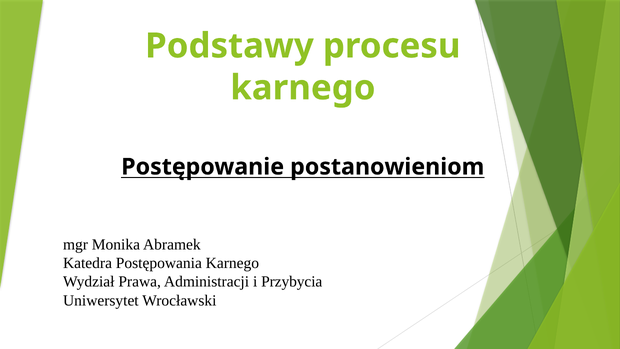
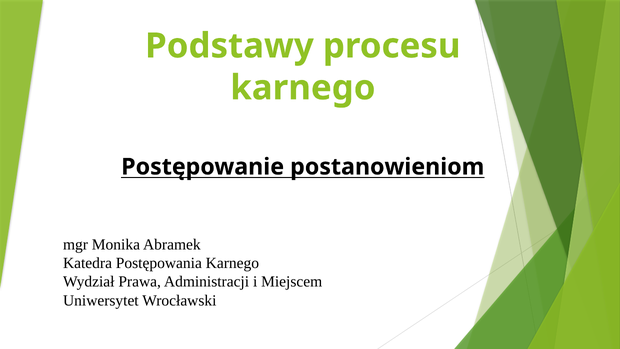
Przybycia: Przybycia -> Miejscem (292, 282)
